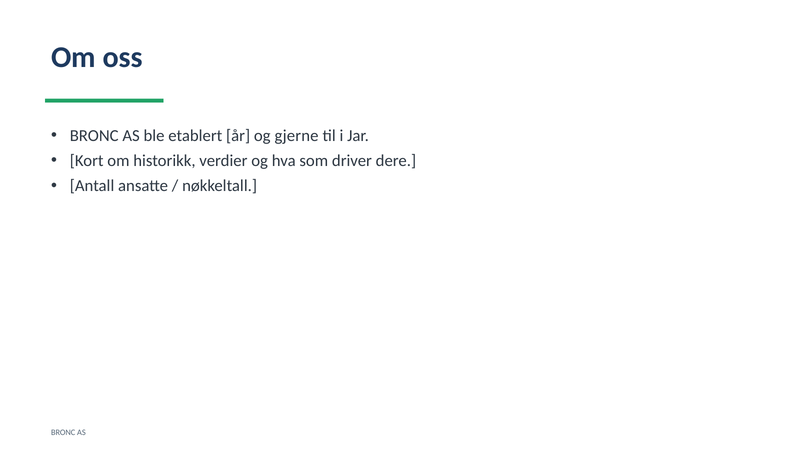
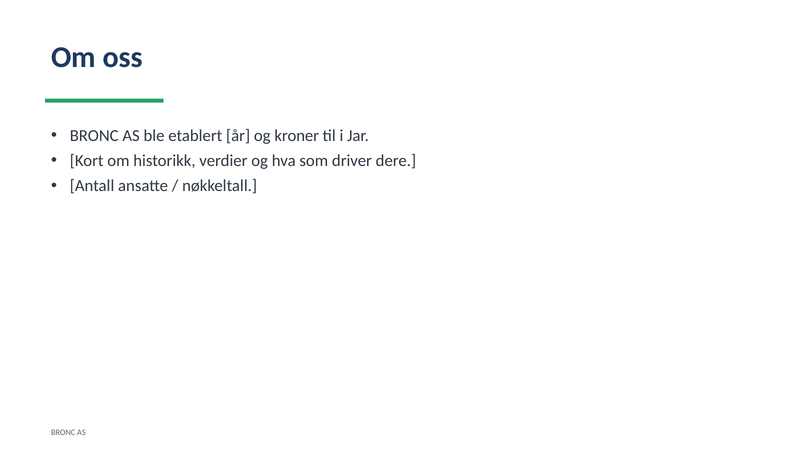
gjerne: gjerne -> kroner (297, 136)
